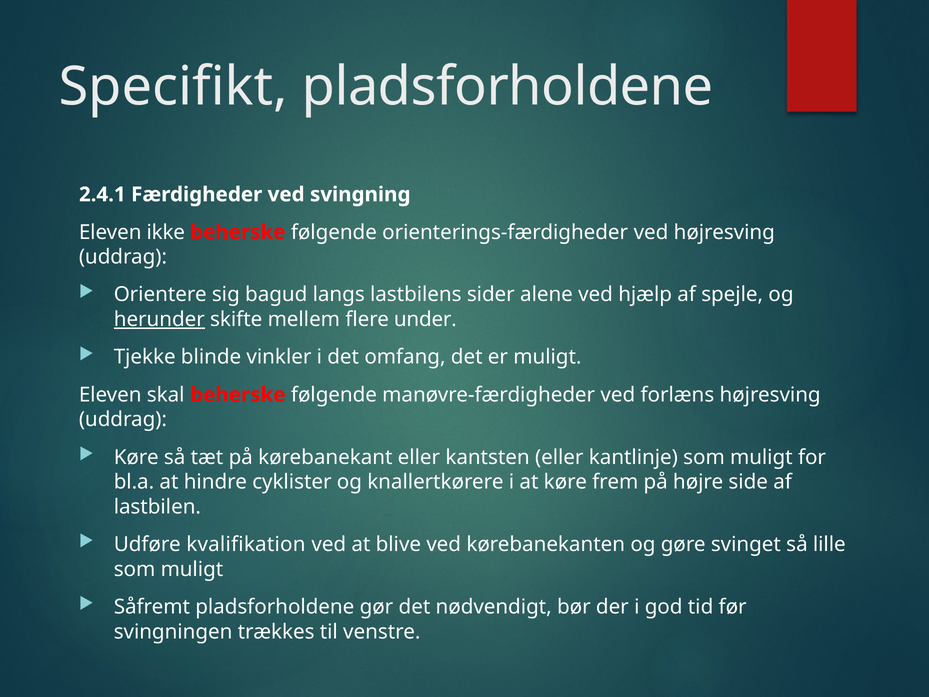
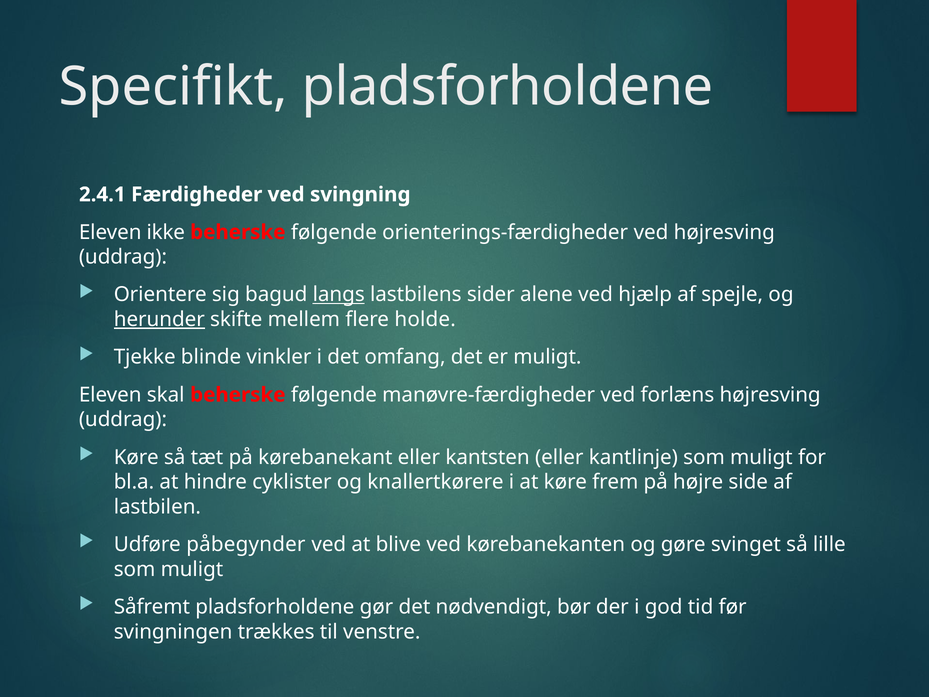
langs underline: none -> present (339, 295)
under: under -> holde (425, 319)
kvalifikation: kvalifikation -> påbegynder (246, 544)
